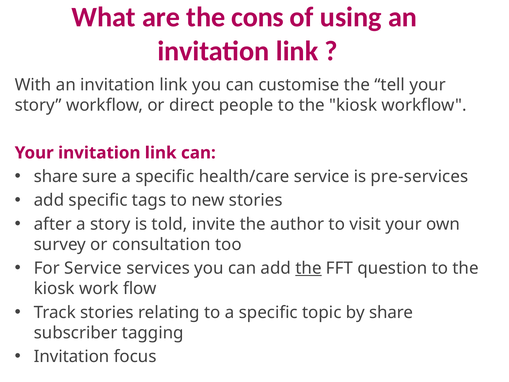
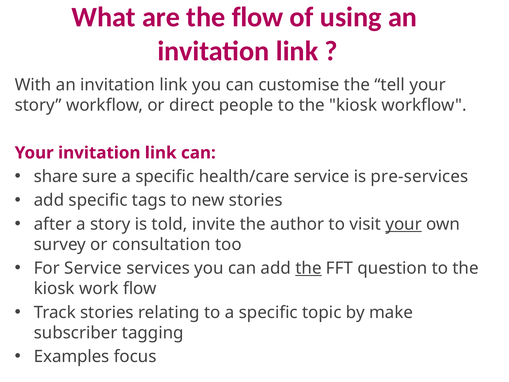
the cons: cons -> flow (258, 17)
your underline: none -> present (404, 224)
by share: share -> make (391, 312)
Invitation: Invitation -> Examples (72, 356)
